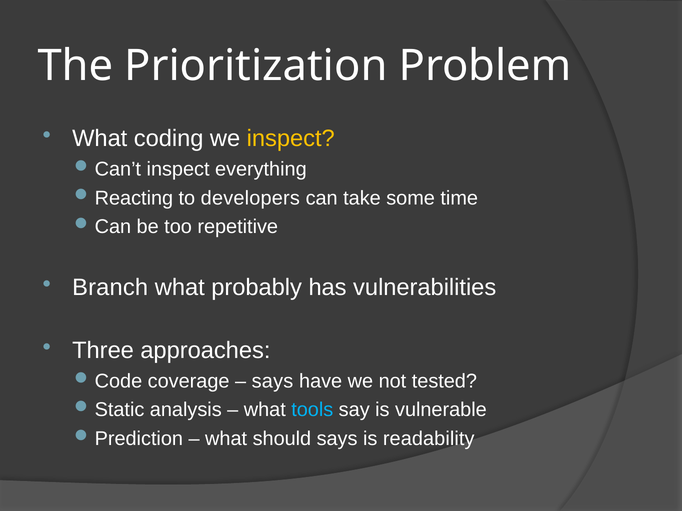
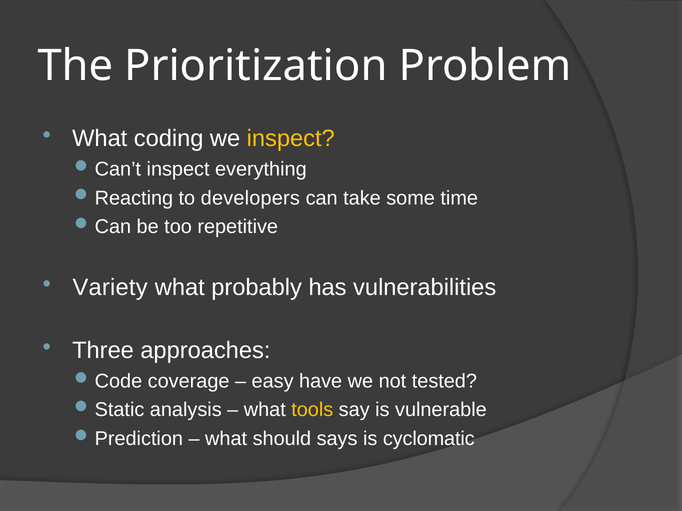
Branch: Branch -> Variety (110, 288)
says: says -> easy (273, 381)
tools colour: light blue -> yellow (312, 410)
readability: readability -> cyclomatic (429, 439)
